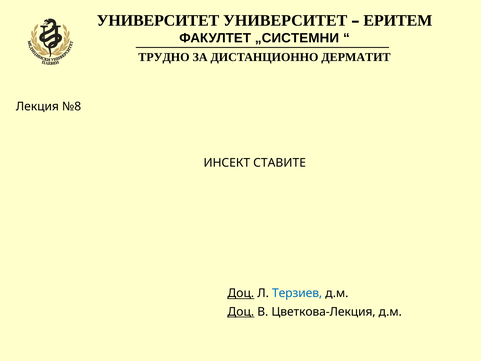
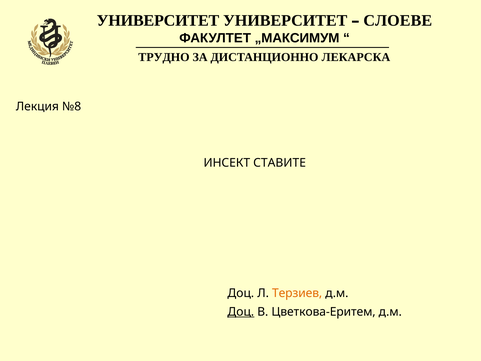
ЕРИТЕМ: ЕРИТЕМ -> СЛОЕВЕ (398, 21)
„СИСТЕМНИ: „СИСТЕМНИ -> „МАКСИМУМ (297, 38)
ДЕРМАТИТ: ДЕРМАТИТ -> ЛЕКАРСКА (356, 57)
Доц underline: present -> none (241, 293)
Терзиев colour: blue -> orange (297, 293)
Цветкова-Лекция: Цветкова-Лекция -> Цветкова-Еритем (324, 312)
